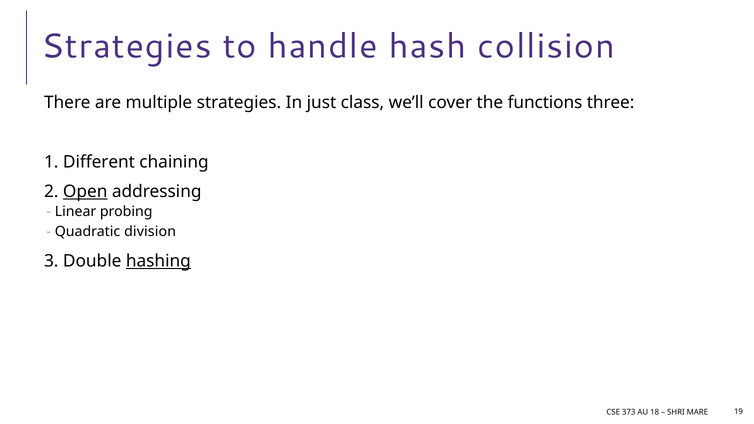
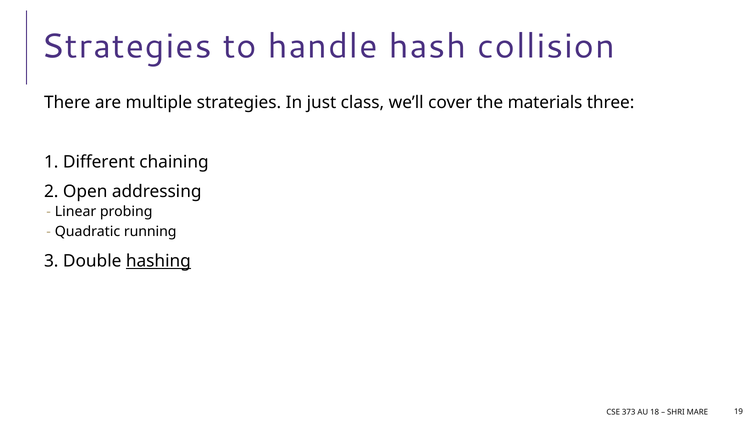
functions: functions -> materials (545, 103)
Open underline: present -> none (85, 192)
division: division -> running (150, 232)
